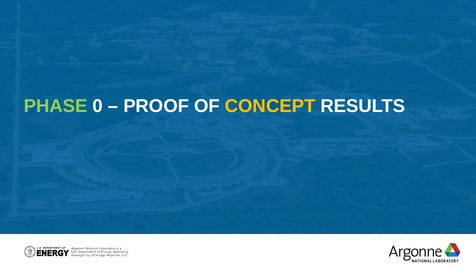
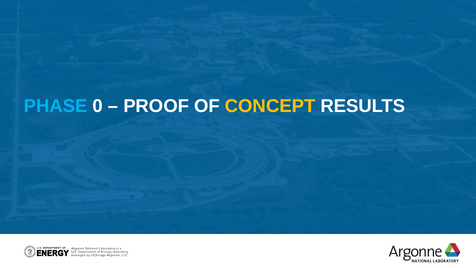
PHASE colour: light green -> light blue (56, 106)
